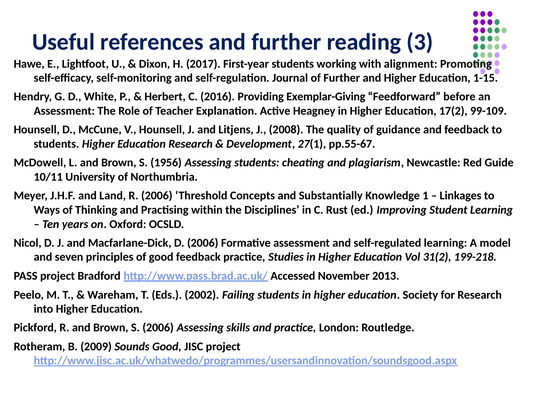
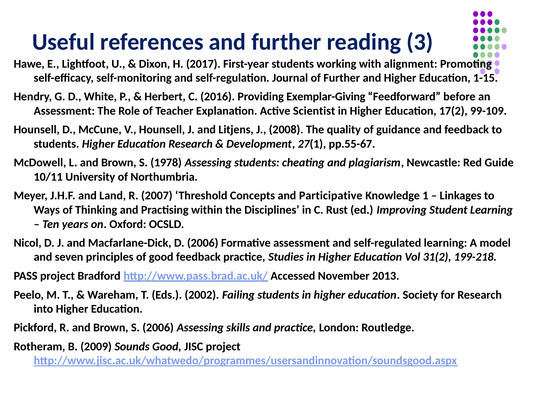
Heagney: Heagney -> Scientist (314, 111)
1956: 1956 -> 1978 (166, 162)
R 2006: 2006 -> 2007 (157, 195)
Substantially: Substantially -> Participative (331, 195)
